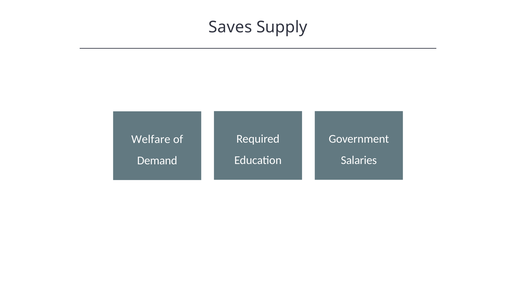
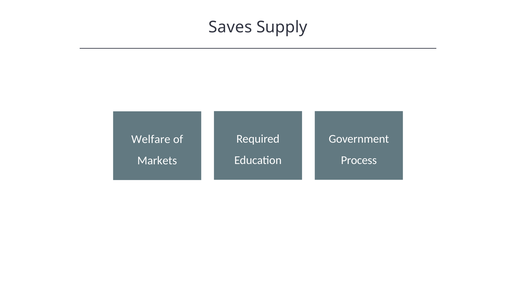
Salaries: Salaries -> Process (359, 160)
Demand: Demand -> Markets (157, 160)
